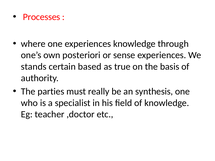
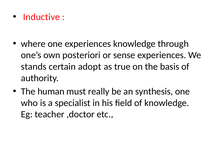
Processes: Processes -> Inductive (42, 17)
based: based -> adopt (90, 67)
parties: parties -> human (51, 92)
